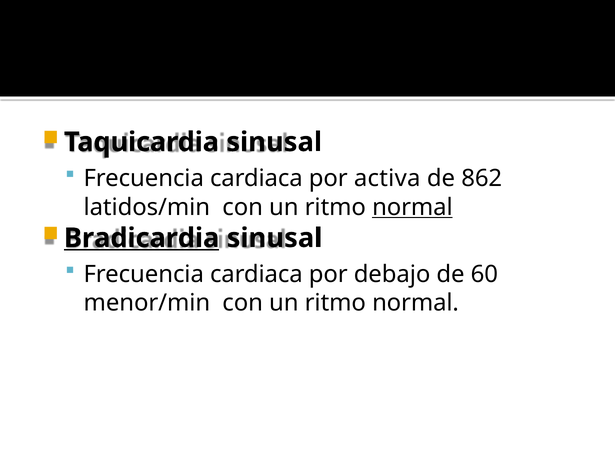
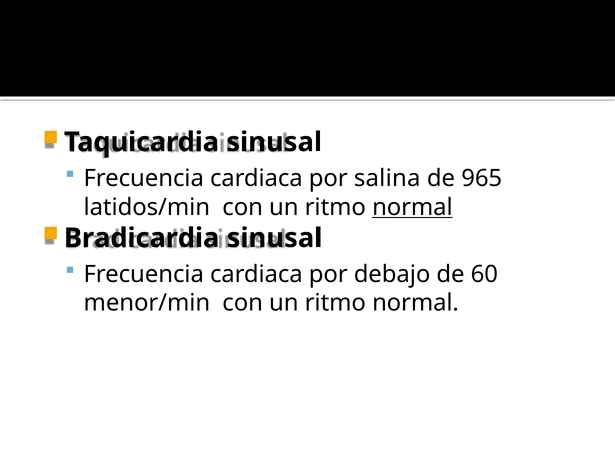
activa: activa -> salina (387, 179)
862: 862 -> 965 (482, 179)
Bradicardia underline: present -> none (142, 238)
